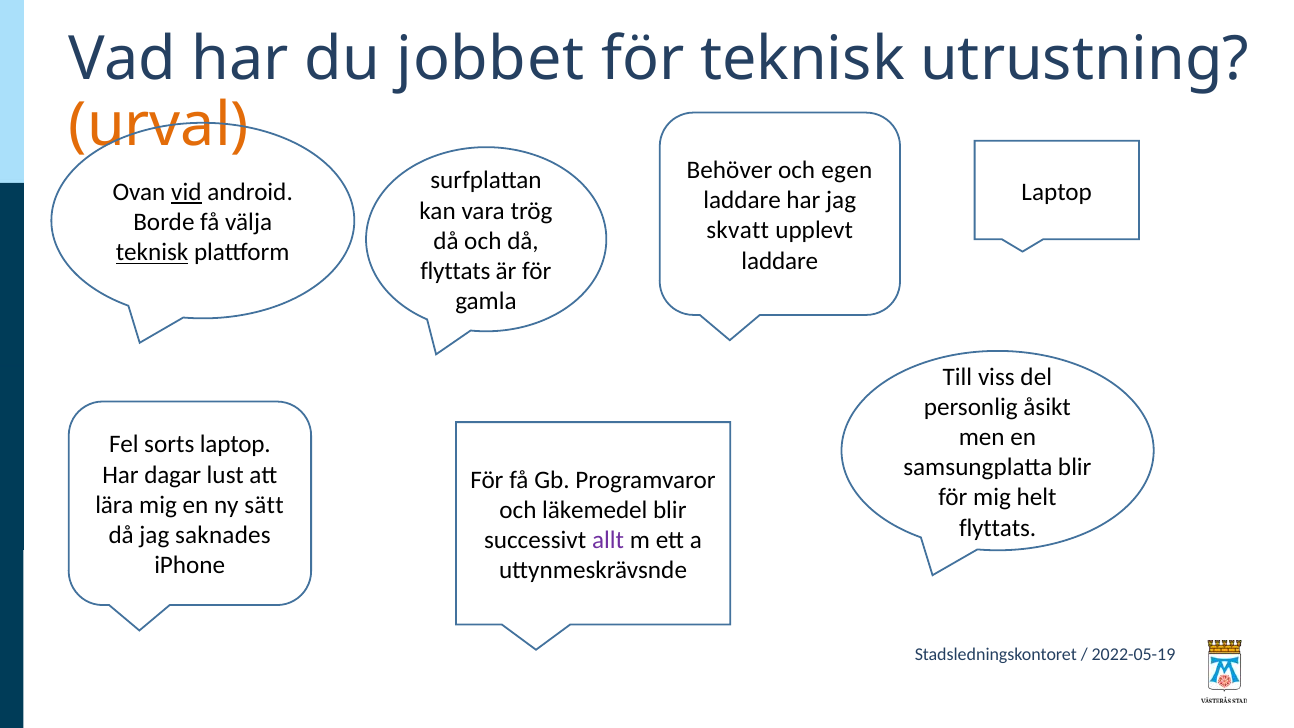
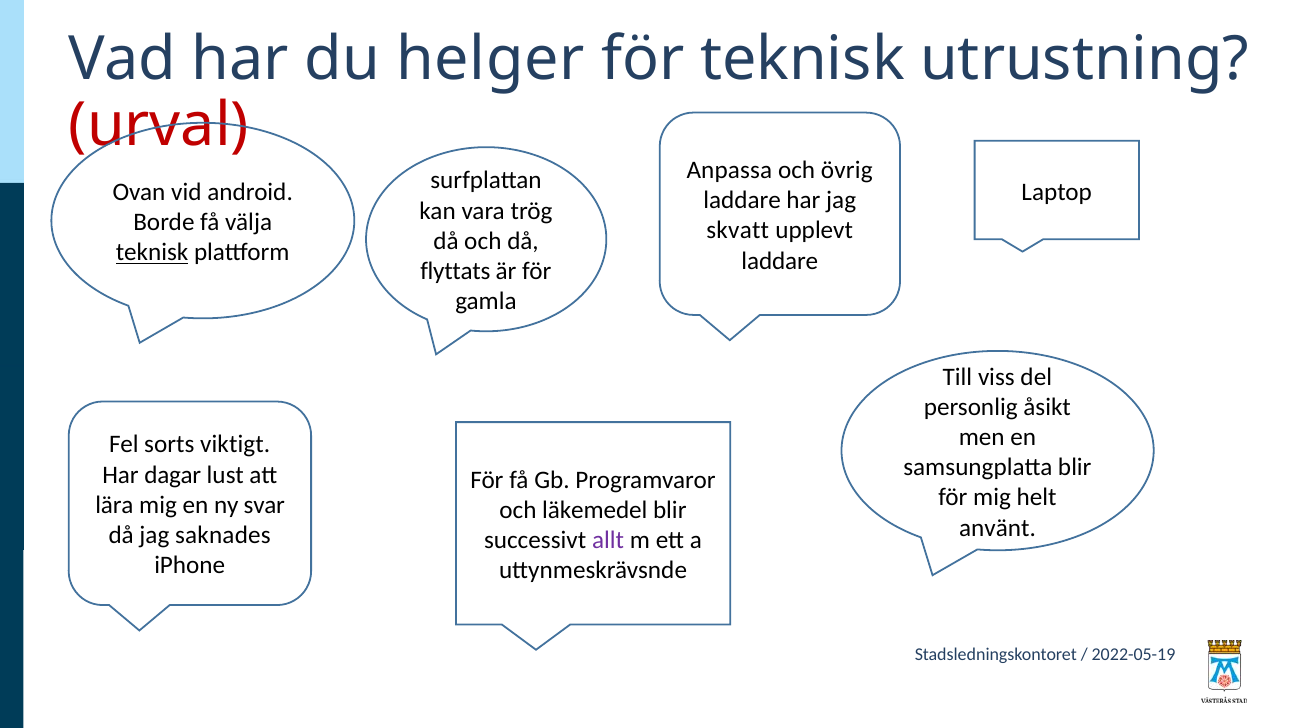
jobbet: jobbet -> helger (490, 59)
urval colour: orange -> red (159, 125)
Behöver: Behöver -> Anpassa (729, 170)
egen: egen -> övrig (847, 170)
vid underline: present -> none (186, 192)
sorts laptop: laptop -> viktigt (235, 445)
sätt: sätt -> svar (264, 505)
flyttats: flyttats -> använt (998, 528)
